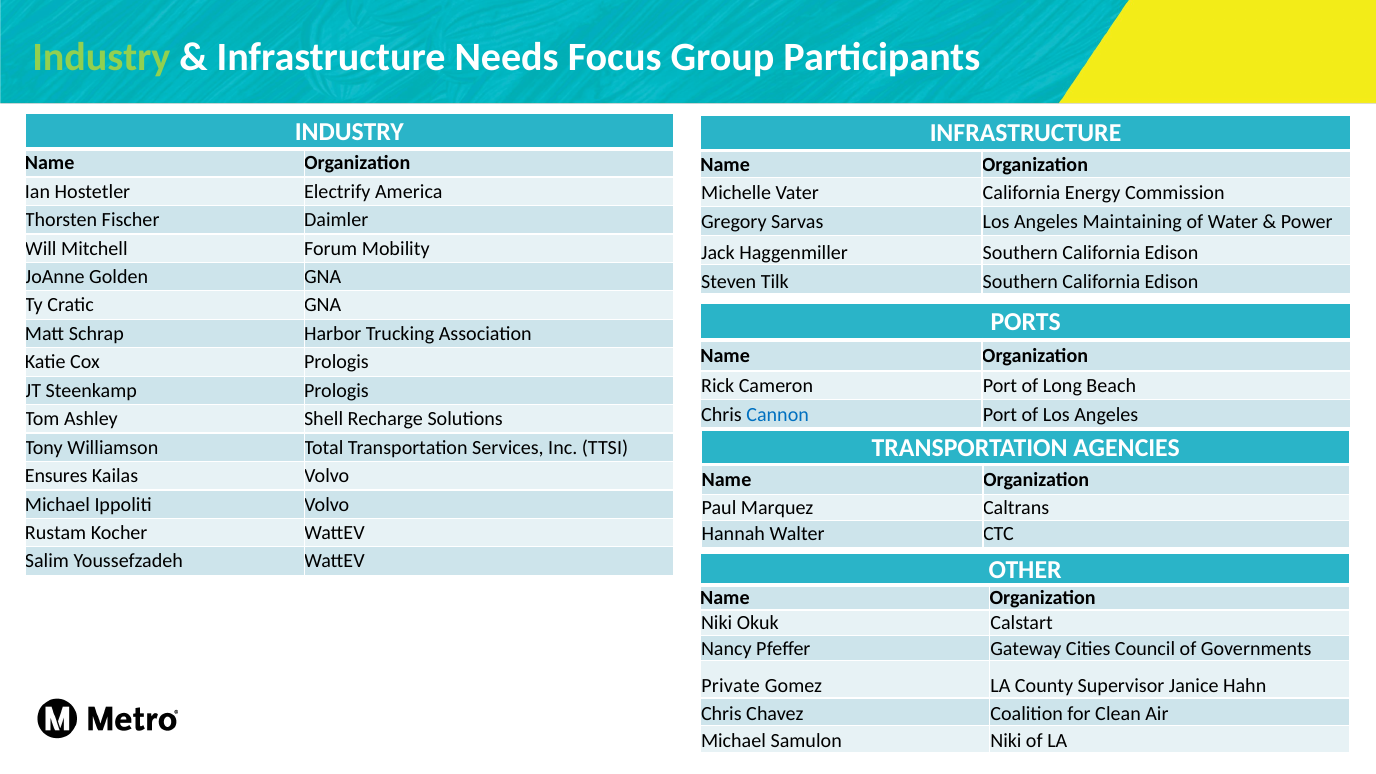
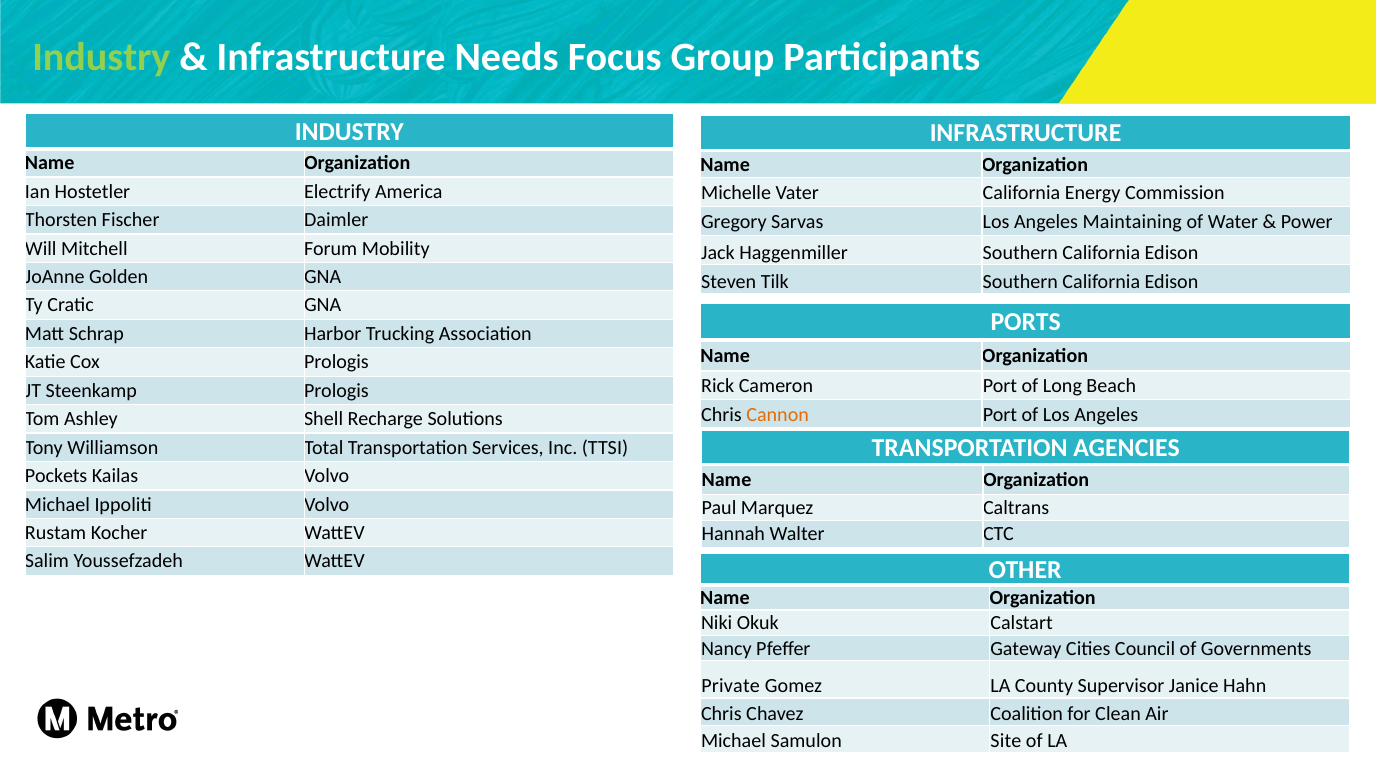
Cannon colour: blue -> orange (778, 415)
Ensures: Ensures -> Pockets (56, 476)
Samulon Niki: Niki -> Site (1006, 741)
